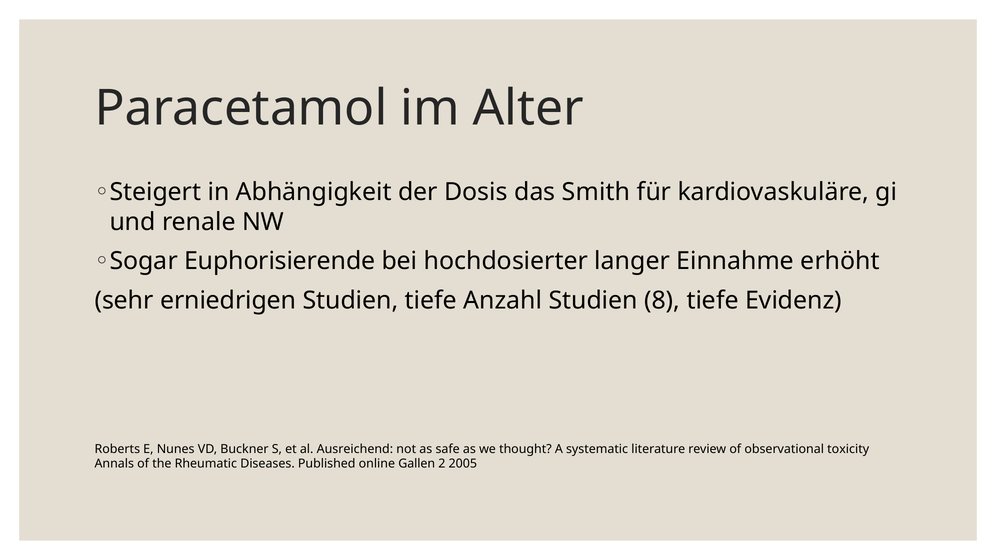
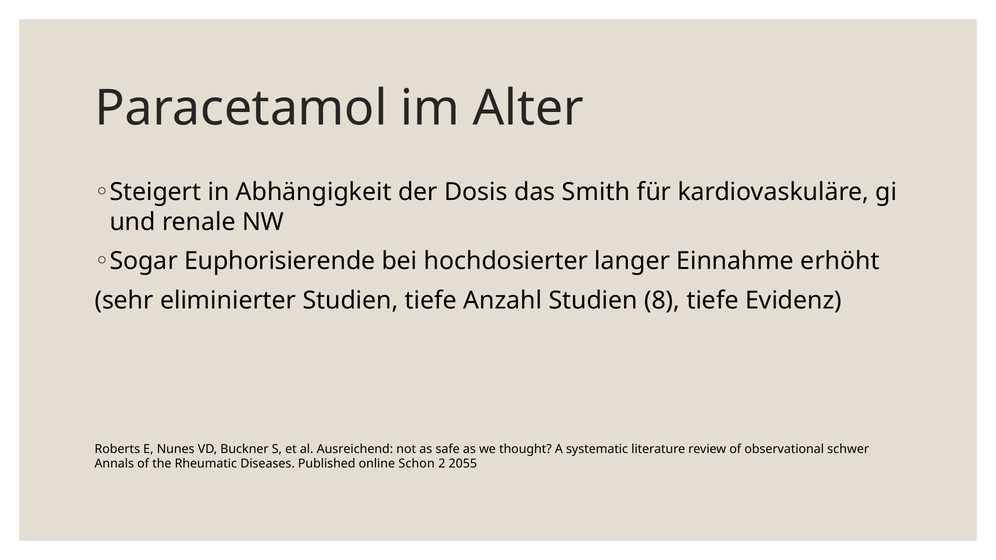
erniedrigen: erniedrigen -> eliminierter (228, 301)
toxicity: toxicity -> schwer (848, 449)
Gallen: Gallen -> Schon (417, 464)
2005: 2005 -> 2055 (463, 464)
